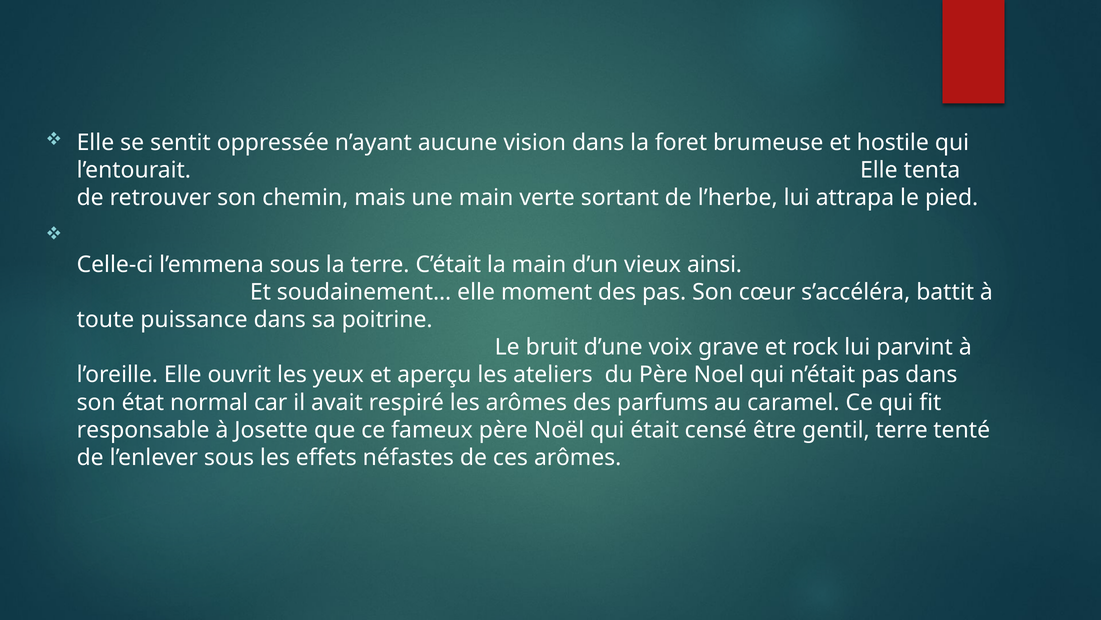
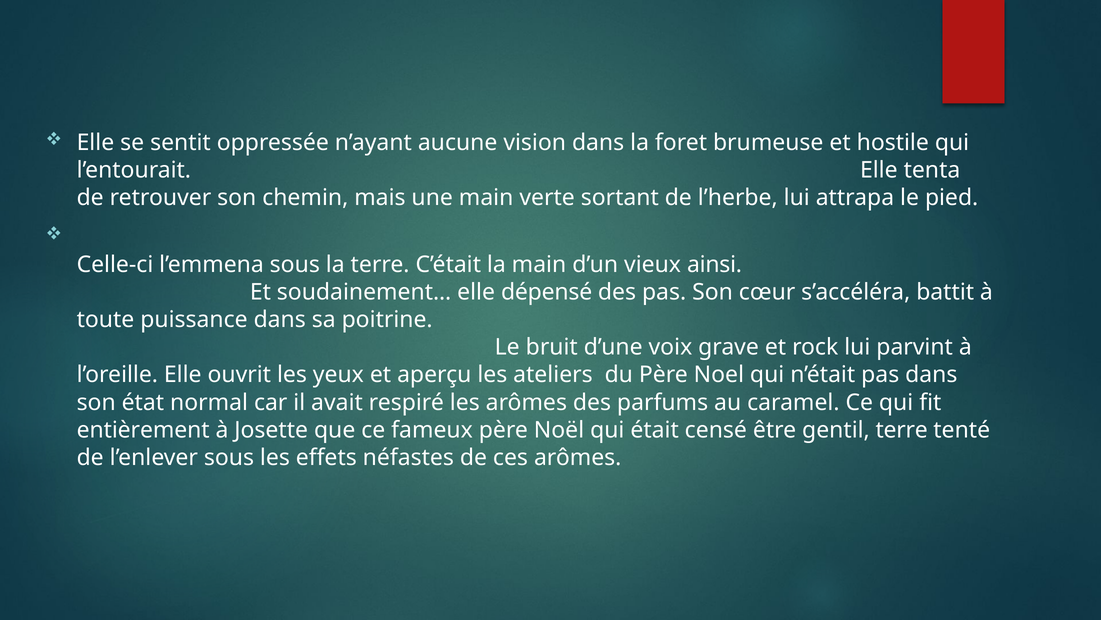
moment: moment -> dépensé (547, 292)
responsable: responsable -> entièrement (143, 430)
